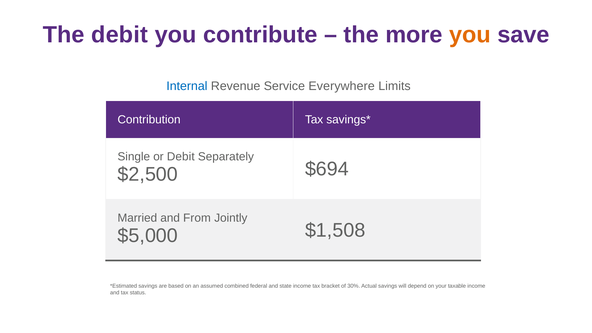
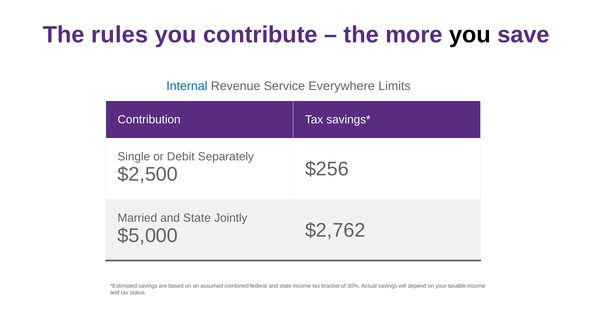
The debit: debit -> rules (120, 35)
you colour: orange -> black (470, 35)
$694: $694 -> $256 (327, 169)
Married and From: From -> State (197, 218)
$1,508: $1,508 -> $2,762 (335, 230)
